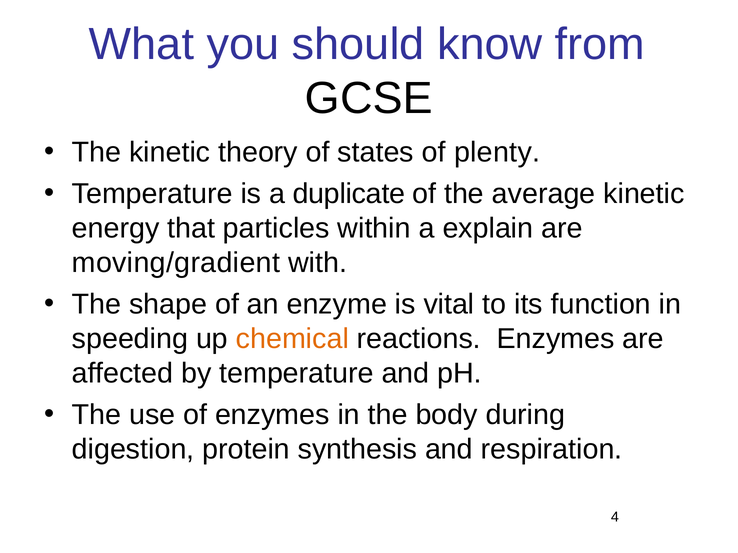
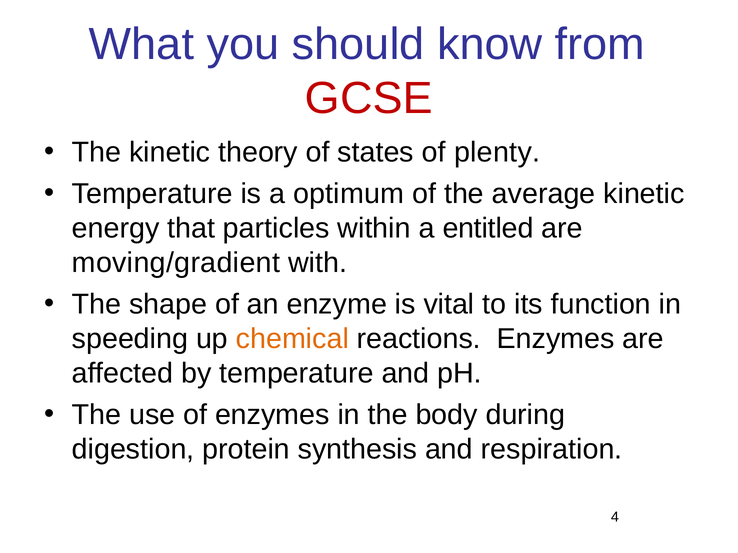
GCSE colour: black -> red (369, 98)
duplicate: duplicate -> optimum (349, 194)
explain: explain -> entitled (488, 229)
